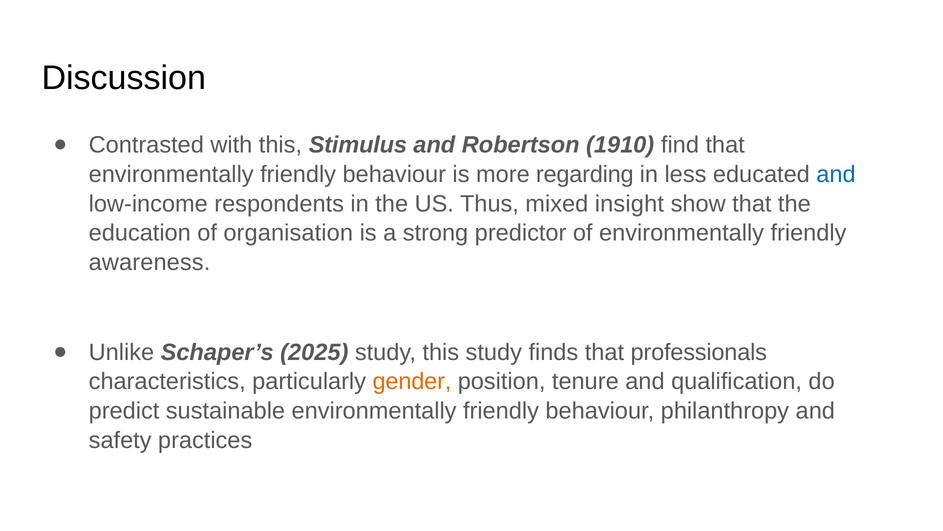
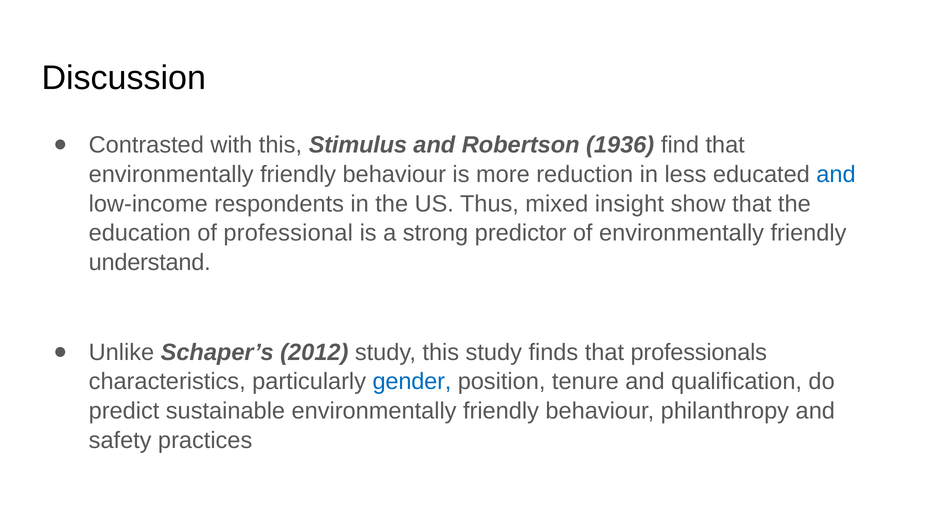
1910: 1910 -> 1936 (620, 145)
regarding: regarding -> reduction (585, 174)
organisation: organisation -> professional (288, 233)
awareness: awareness -> understand (150, 262)
2025: 2025 -> 2012 (314, 352)
gender colour: orange -> blue (412, 381)
